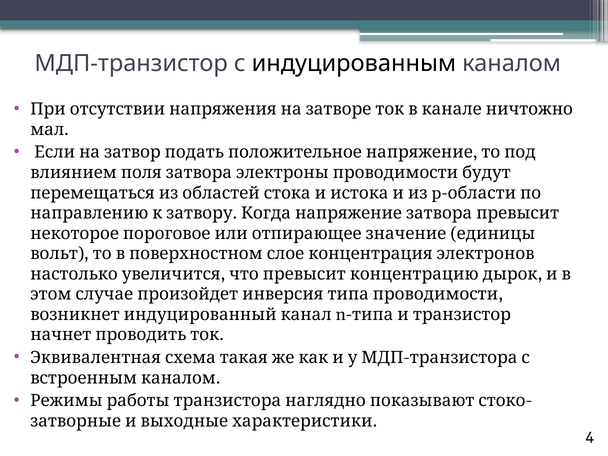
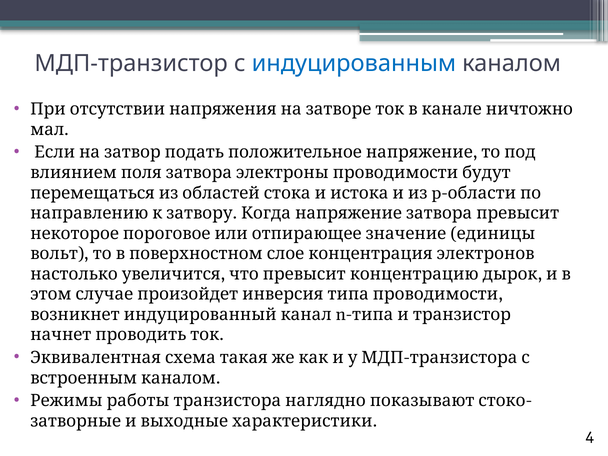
индуцированным colour: black -> blue (354, 63)
